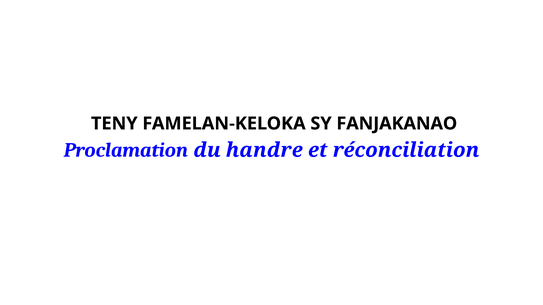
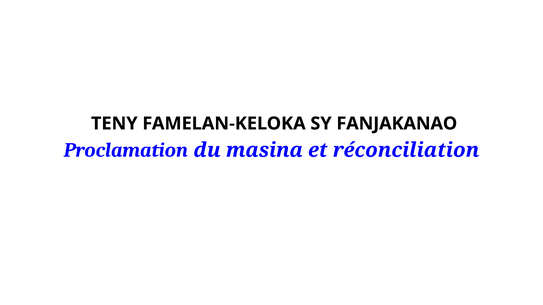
handre: handre -> masina (264, 150)
